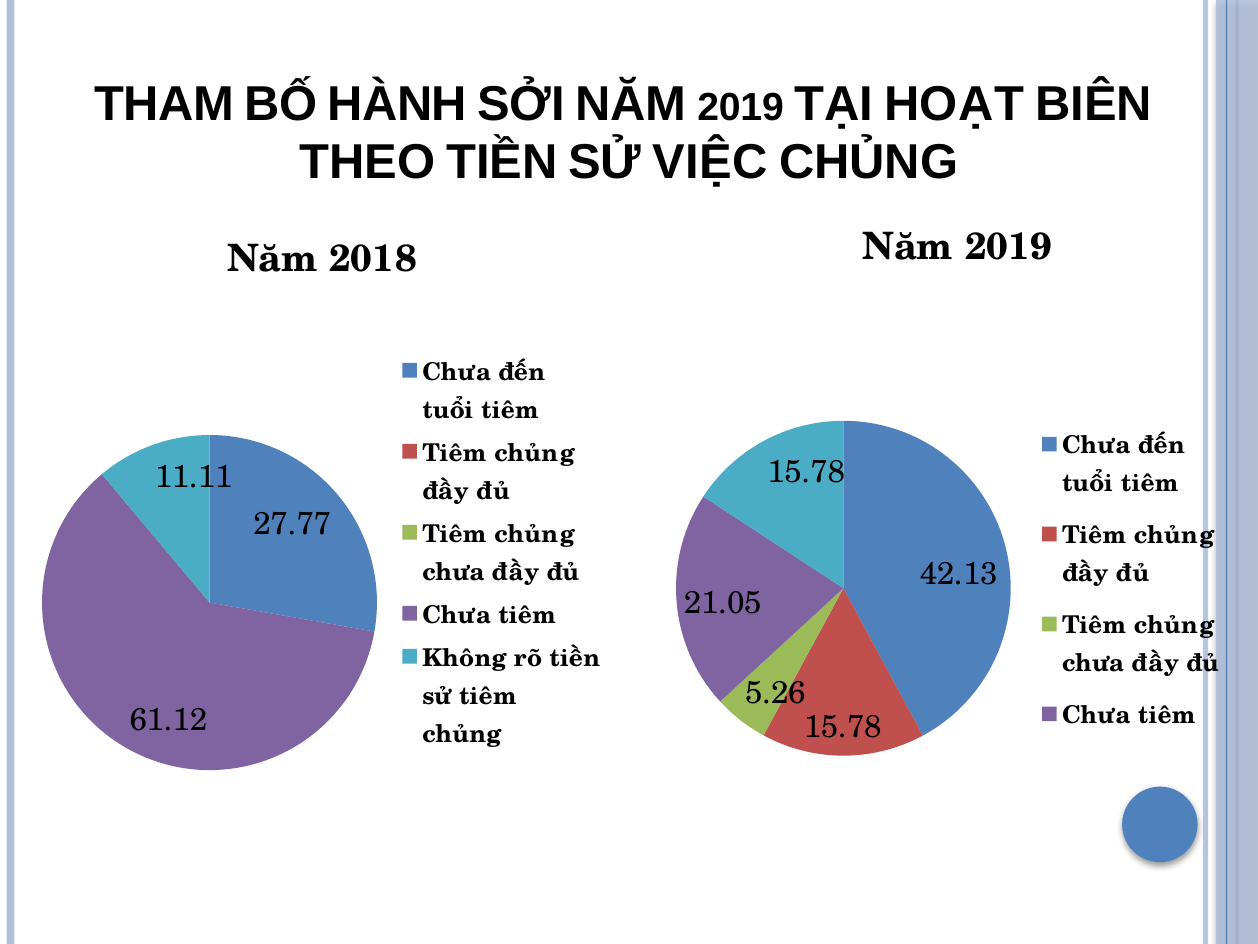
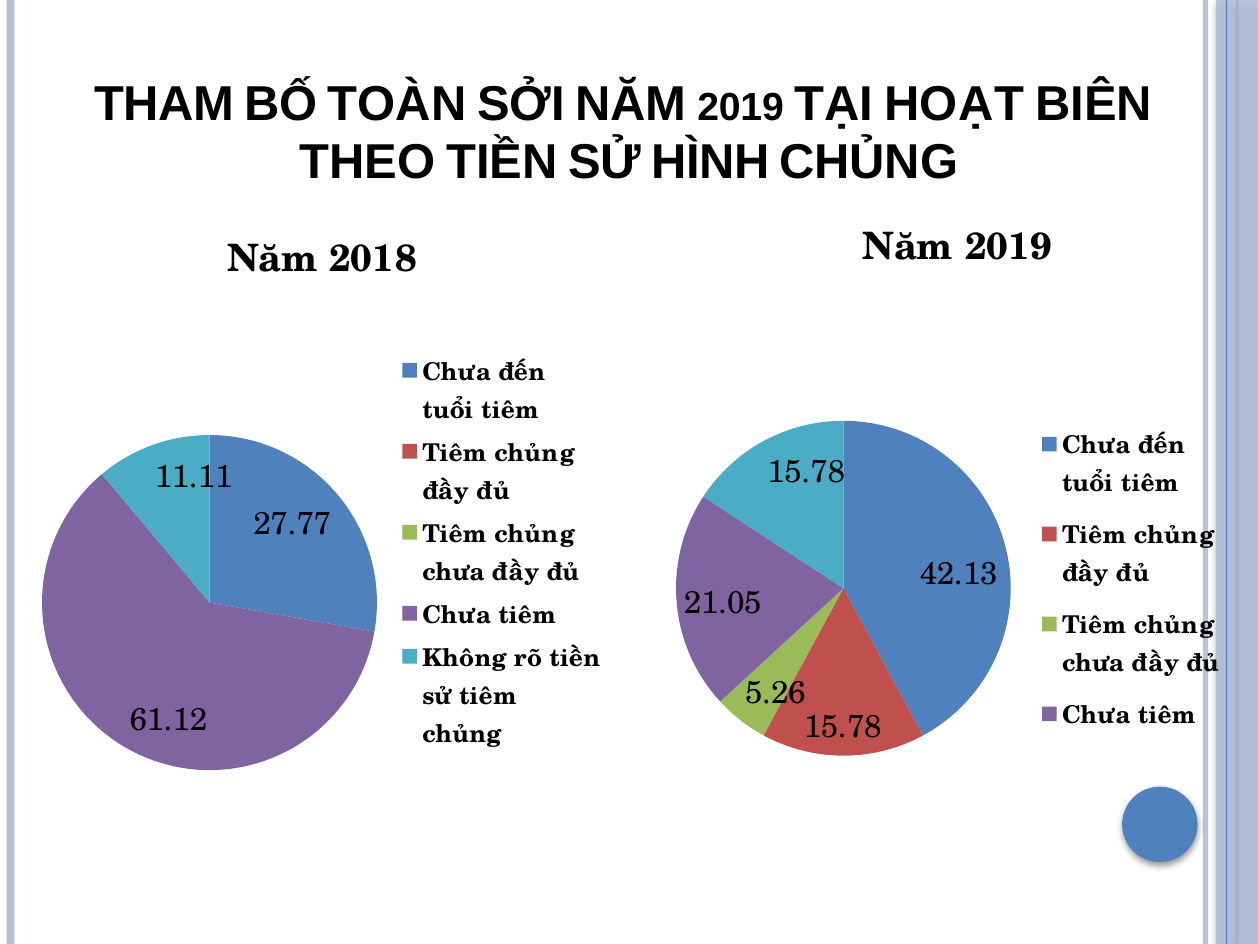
HÀNH: HÀNH -> TOÀN (397, 104)
VIỆC: VIỆC -> HÌNH (710, 163)
